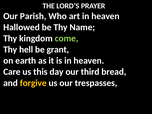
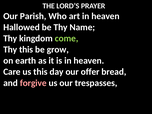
Thy hell: hell -> this (26, 50)
grant: grant -> grow (58, 50)
third: third -> offer (90, 72)
forgive colour: yellow -> pink (33, 83)
